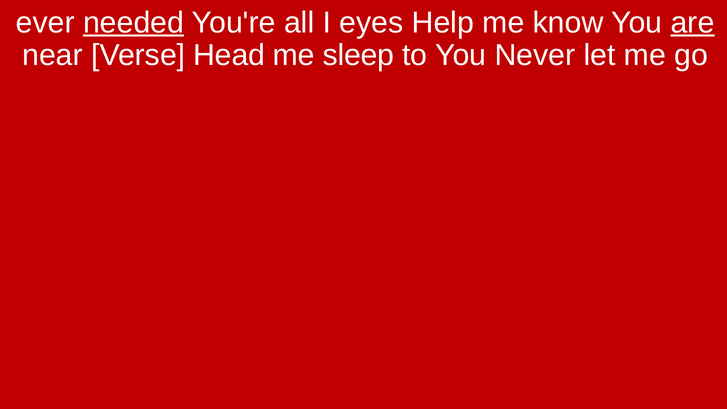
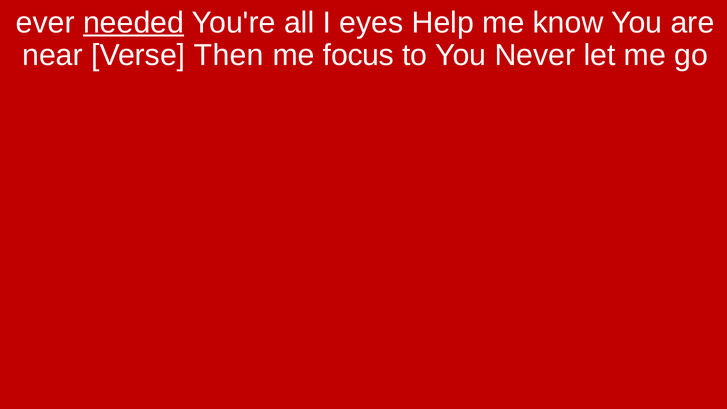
are underline: present -> none (693, 23)
Head: Head -> Then (229, 55)
sleep: sleep -> focus (358, 55)
